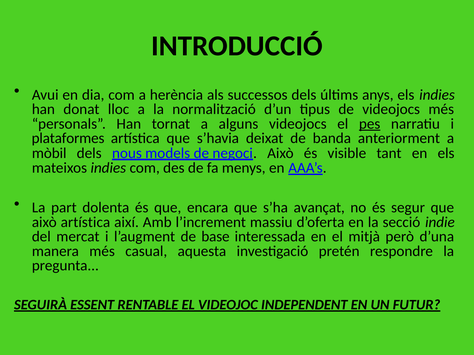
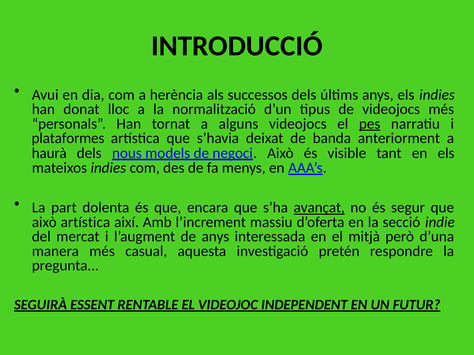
mòbil: mòbil -> haurà (49, 153)
avançat underline: none -> present (319, 208)
de base: base -> anys (215, 237)
